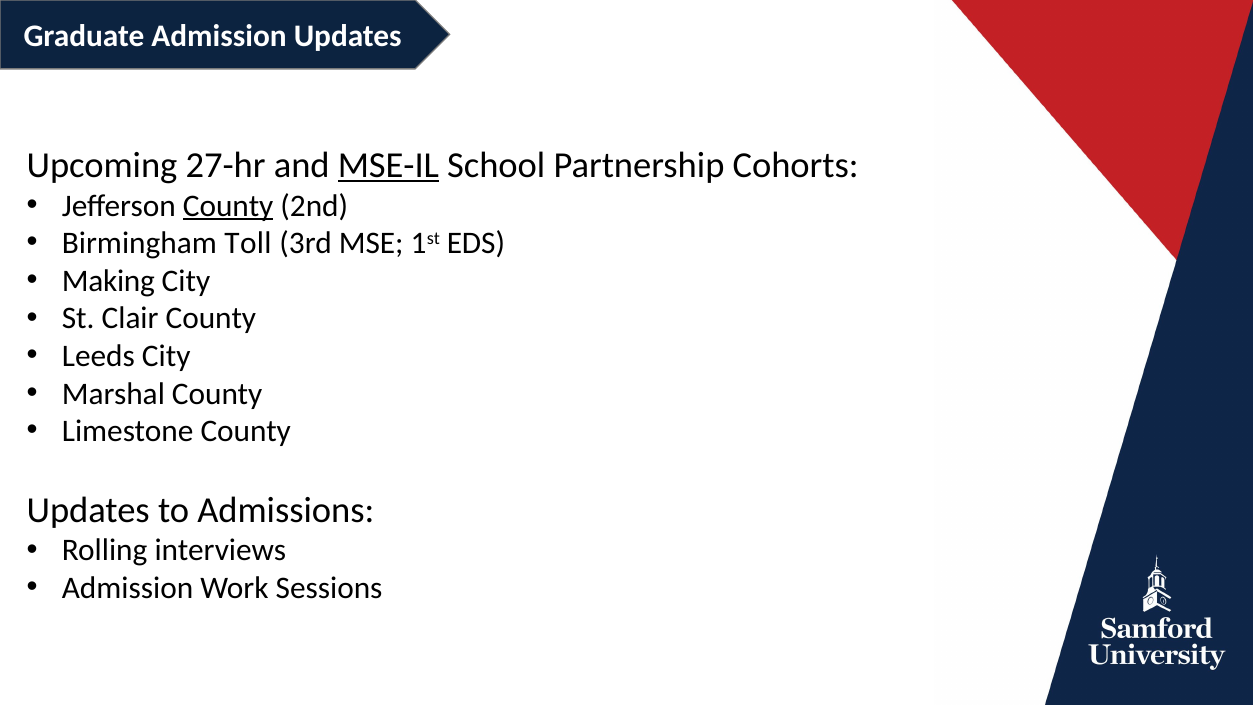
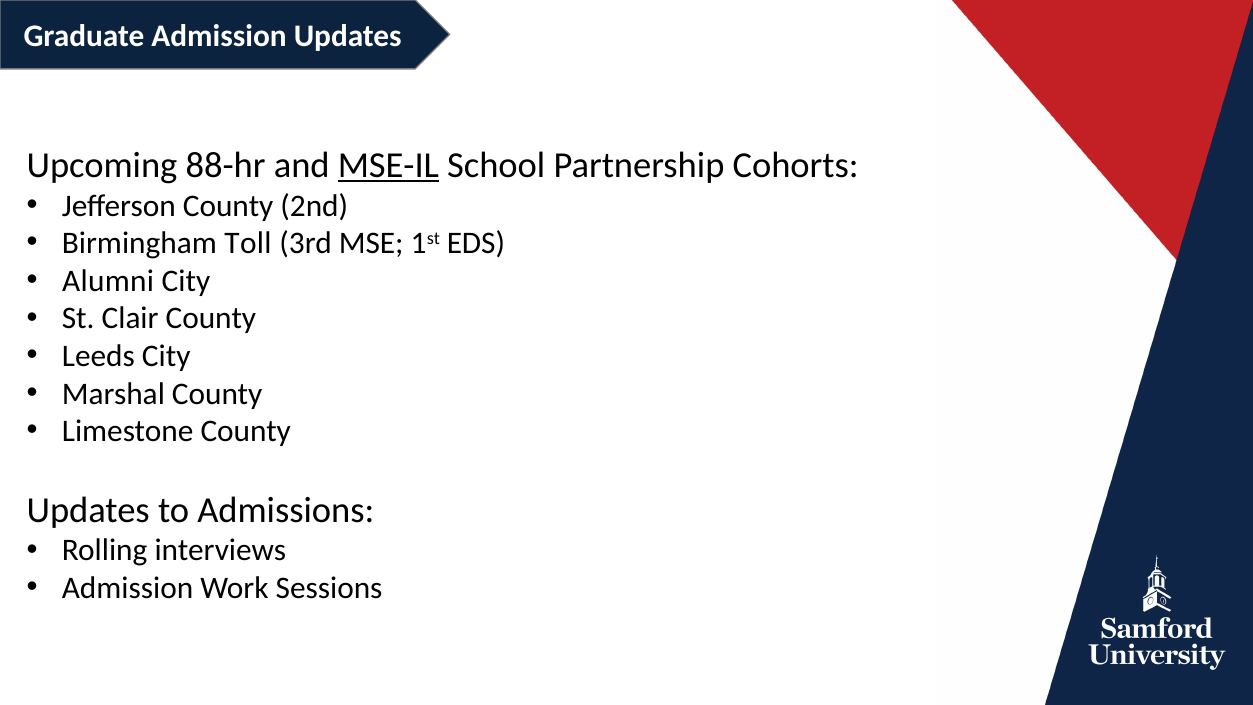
27-hr: 27-hr -> 88-hr (226, 165)
County underline: present -> none (228, 206)
Making: Making -> Alumni (108, 281)
